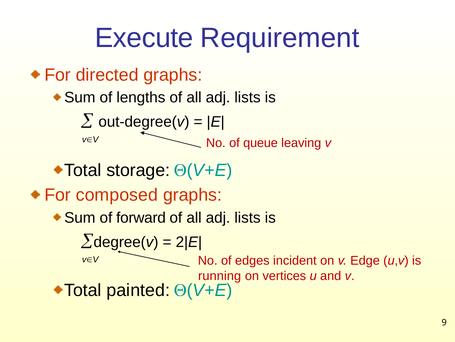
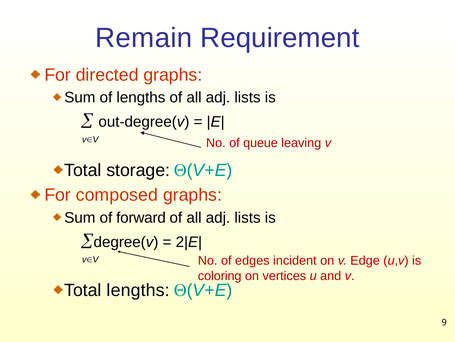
Execute: Execute -> Remain (144, 38)
running: running -> coloring (220, 275)
Total painted: painted -> lengths (138, 290)
